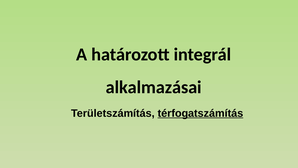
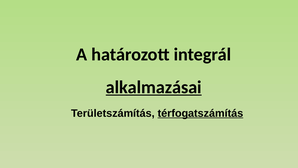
alkalmazásai underline: none -> present (154, 87)
